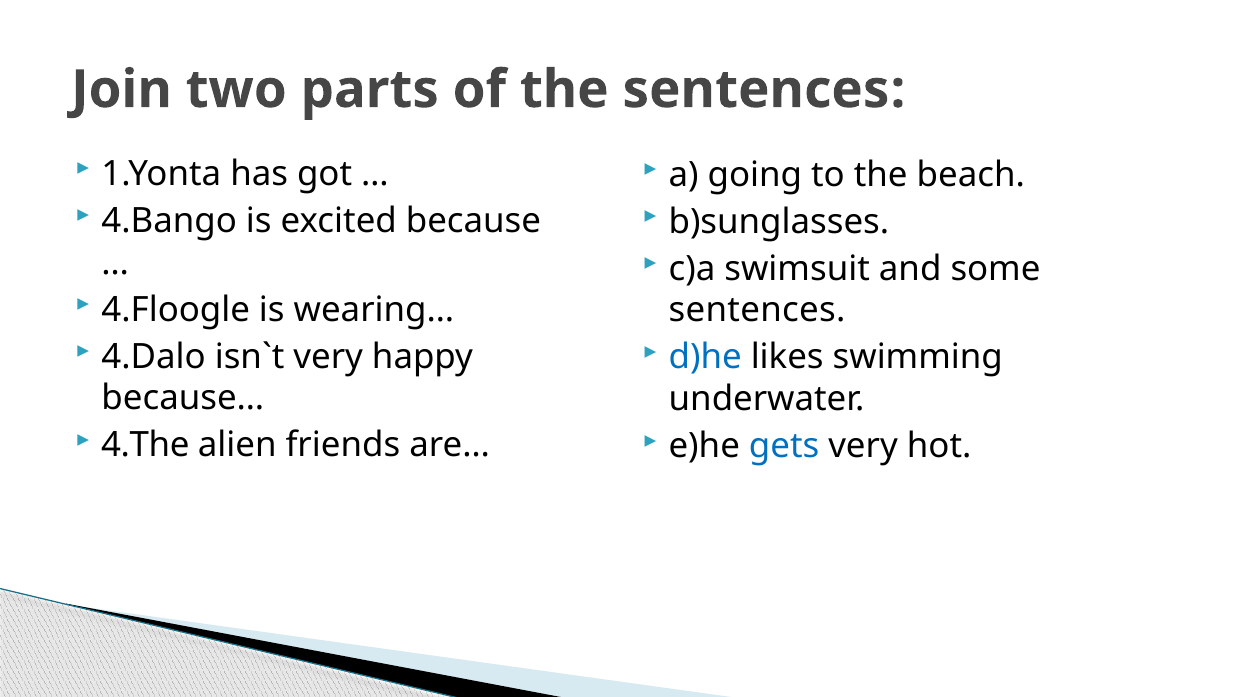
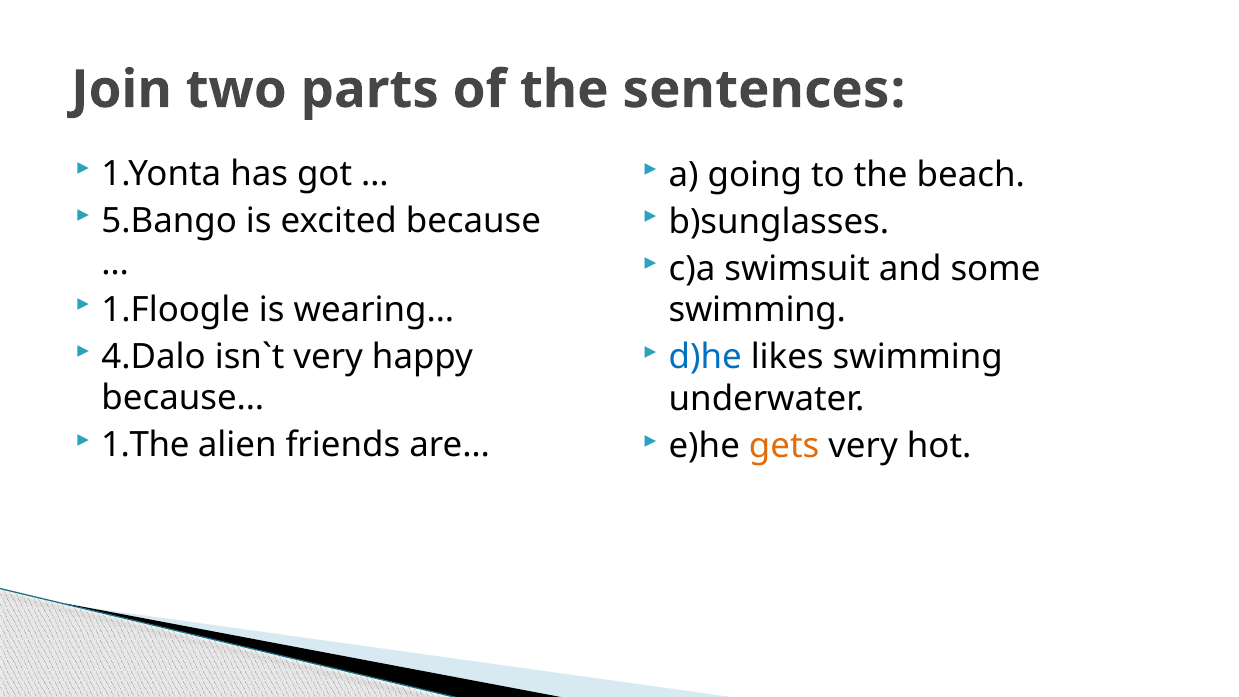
4.Bango: 4.Bango -> 5.Bango (169, 221)
4.Floogle: 4.Floogle -> 1.Floogle (176, 310)
sentences: sentences -> swimming (757, 310)
4.The: 4.The -> 1.The (145, 445)
gets colour: blue -> orange (784, 446)
